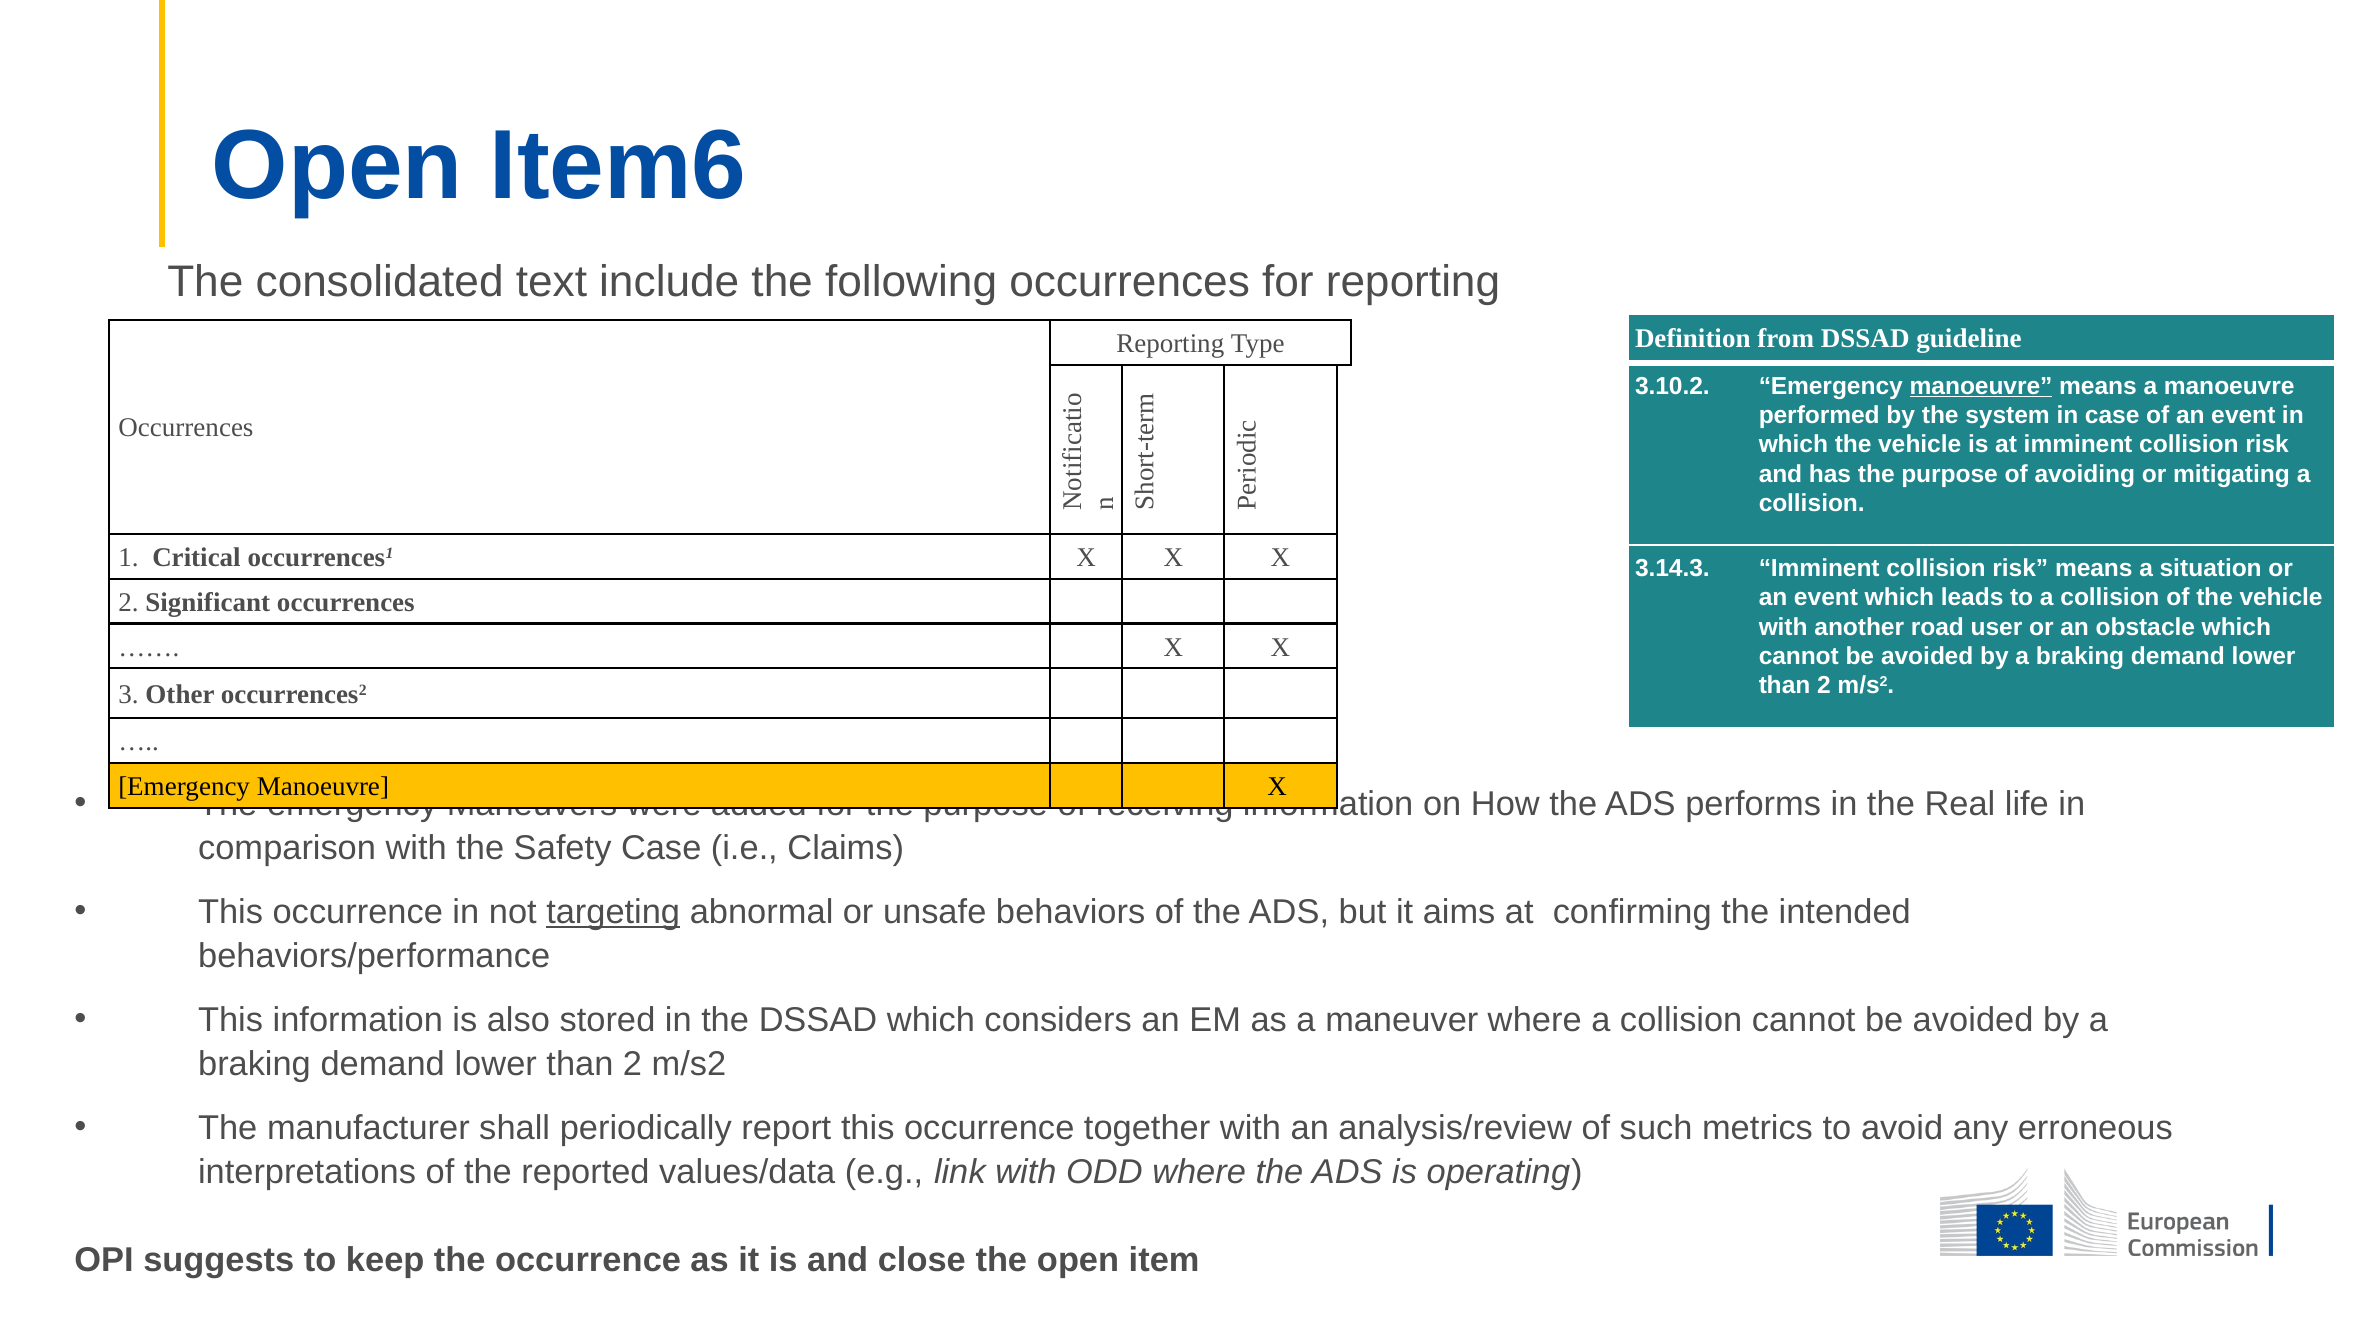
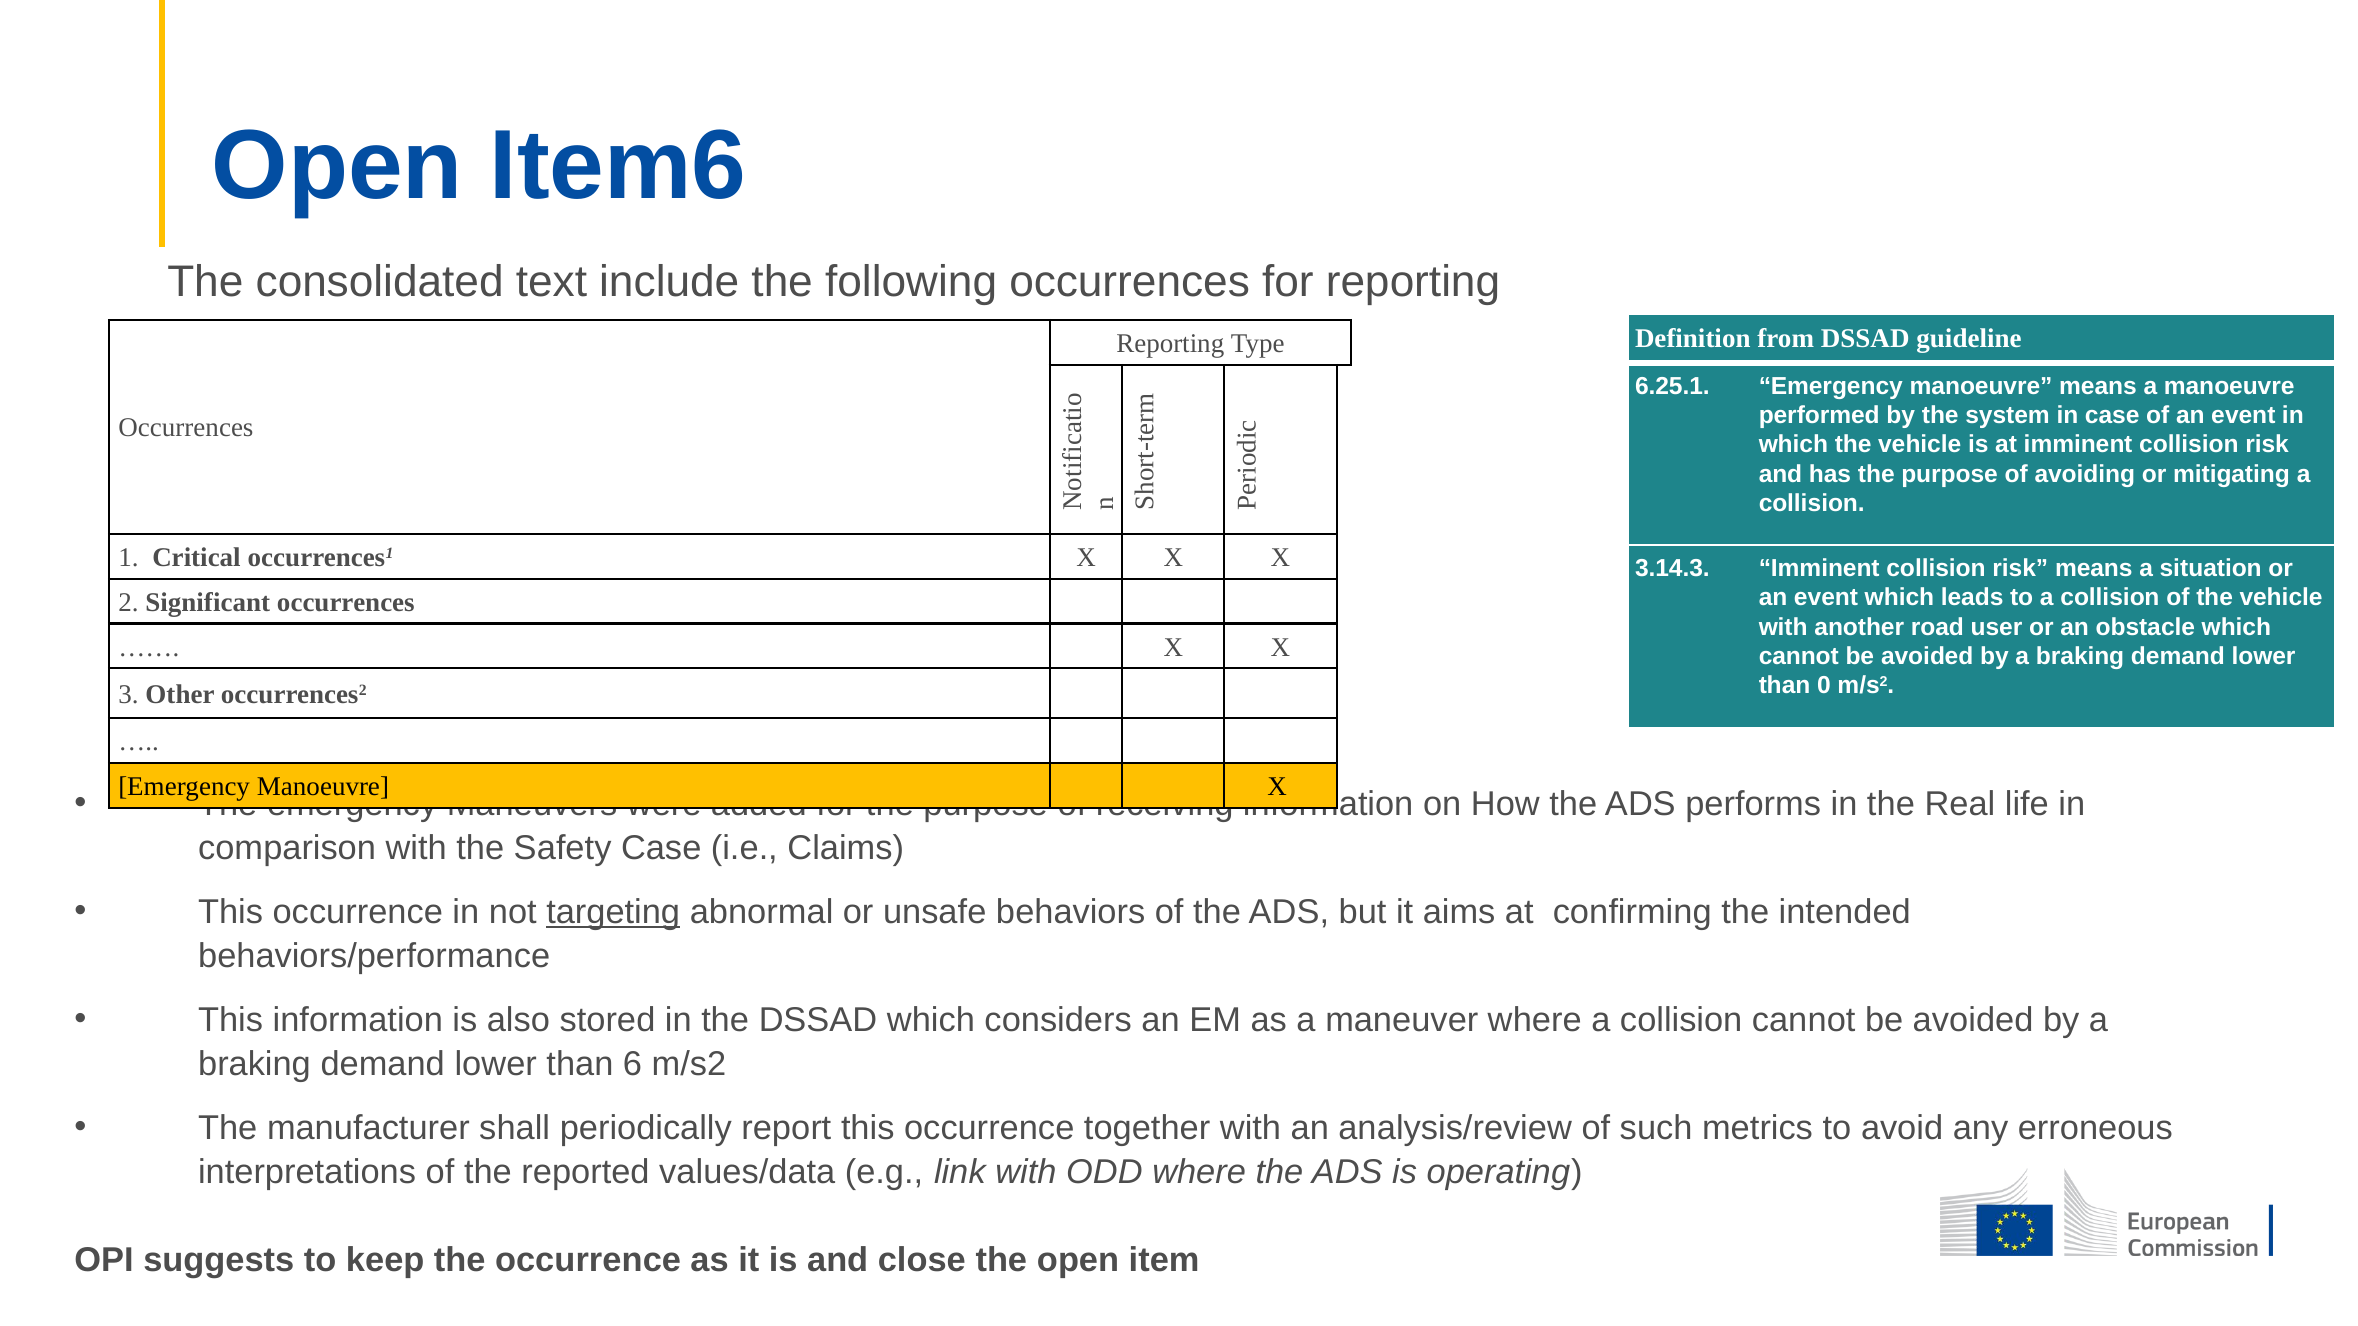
3.10.2: 3.10.2 -> 6.25.1 (1672, 386)
manoeuvre underline: present -> none (1981, 386)
2: 2 -> 0 (1824, 686)
2: 2 -> 6 (632, 1065)
